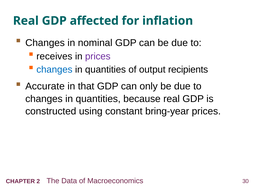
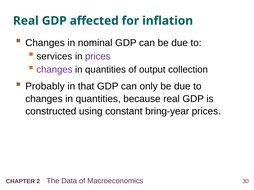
receives: receives -> services (54, 56)
changes colour: blue -> purple (54, 70)
recipients: recipients -> collection (188, 70)
Accurate: Accurate -> Probably (45, 87)
